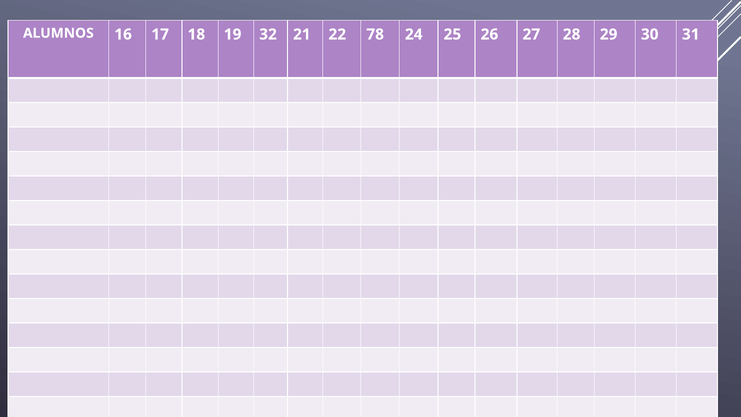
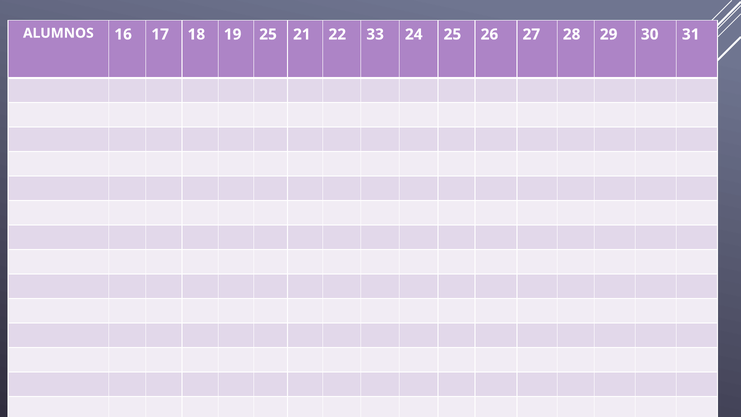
19 32: 32 -> 25 (268, 34)
78: 78 -> 33 (375, 34)
